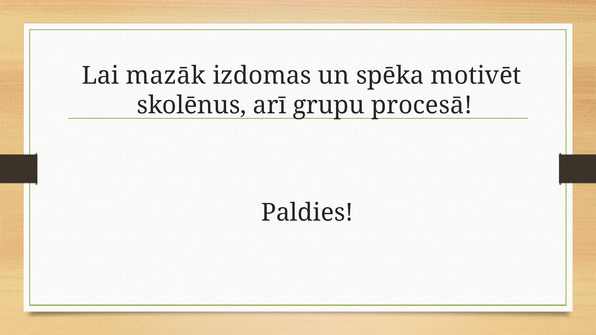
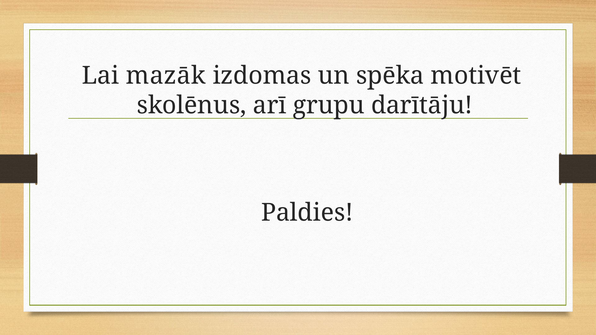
procesā: procesā -> darītāju (422, 105)
